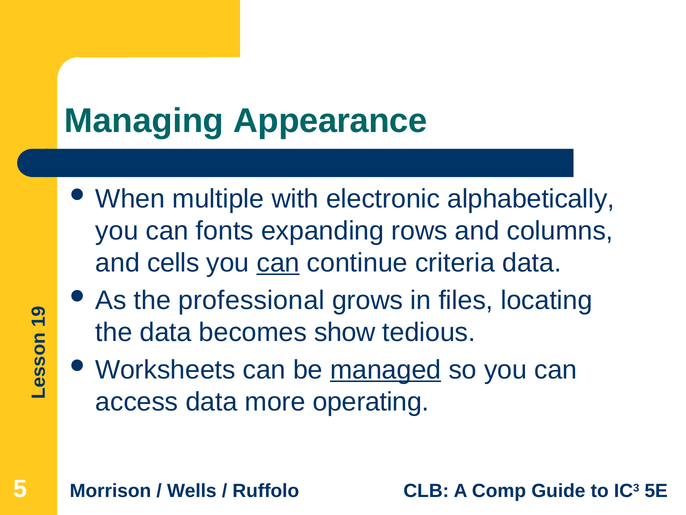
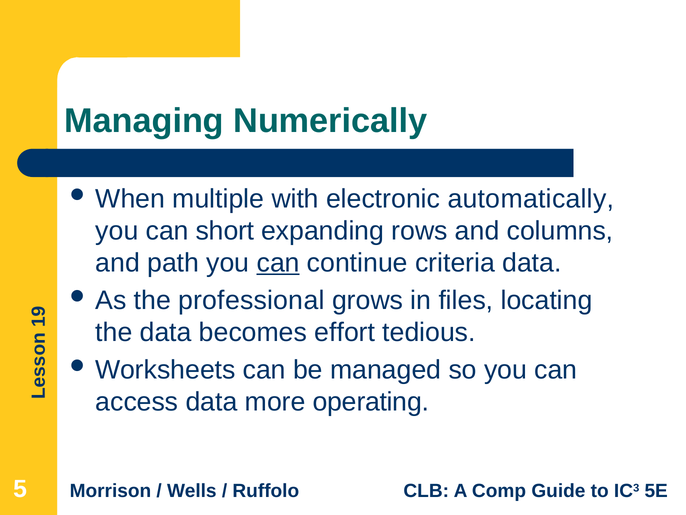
Appearance: Appearance -> Numerically (330, 121)
alphabetically: alphabetically -> automatically (531, 199)
fonts: fonts -> short (225, 231)
cells: cells -> path (173, 263)
show: show -> effort (345, 332)
managed underline: present -> none (386, 369)
